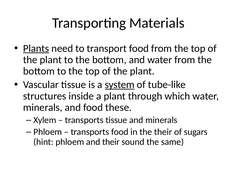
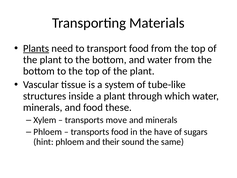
system underline: present -> none (120, 85)
transports tissue: tissue -> move (116, 120)
the their: their -> have (163, 132)
